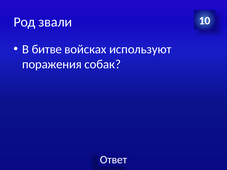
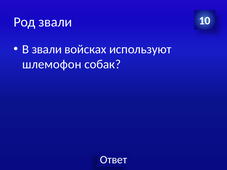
В битве: битве -> звали (47, 49)
поражения: поражения -> шлемофон (52, 64)
